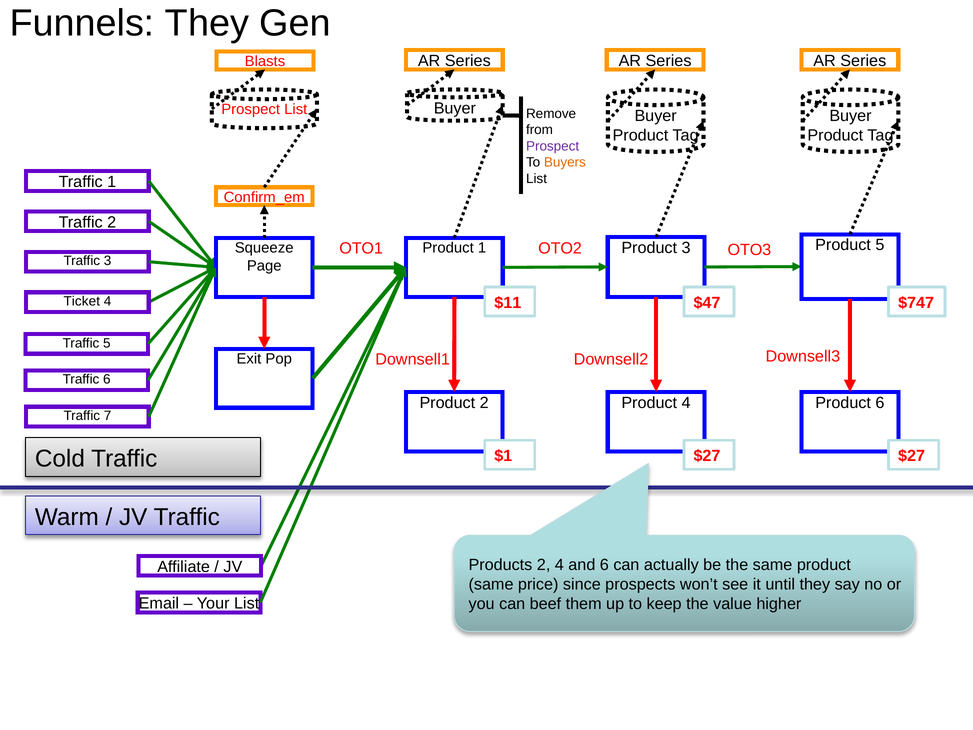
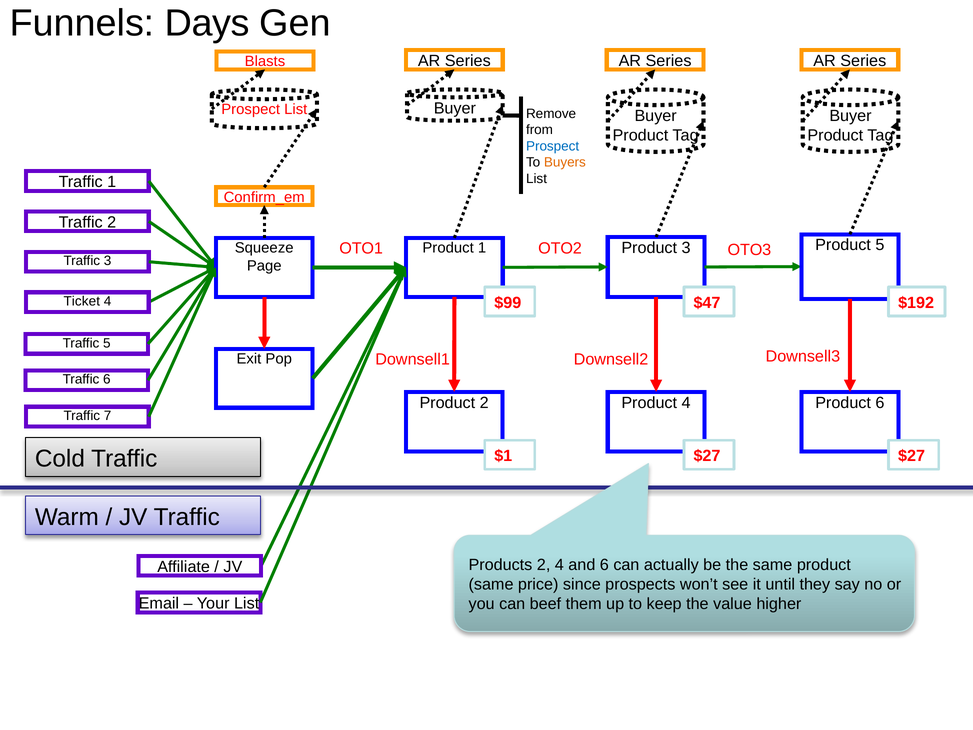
Funnels They: They -> Days (207, 23)
Prospect colour: purple -> blue (553, 146)
$11: $11 -> $99 (508, 303)
$747: $747 -> $192 (916, 303)
